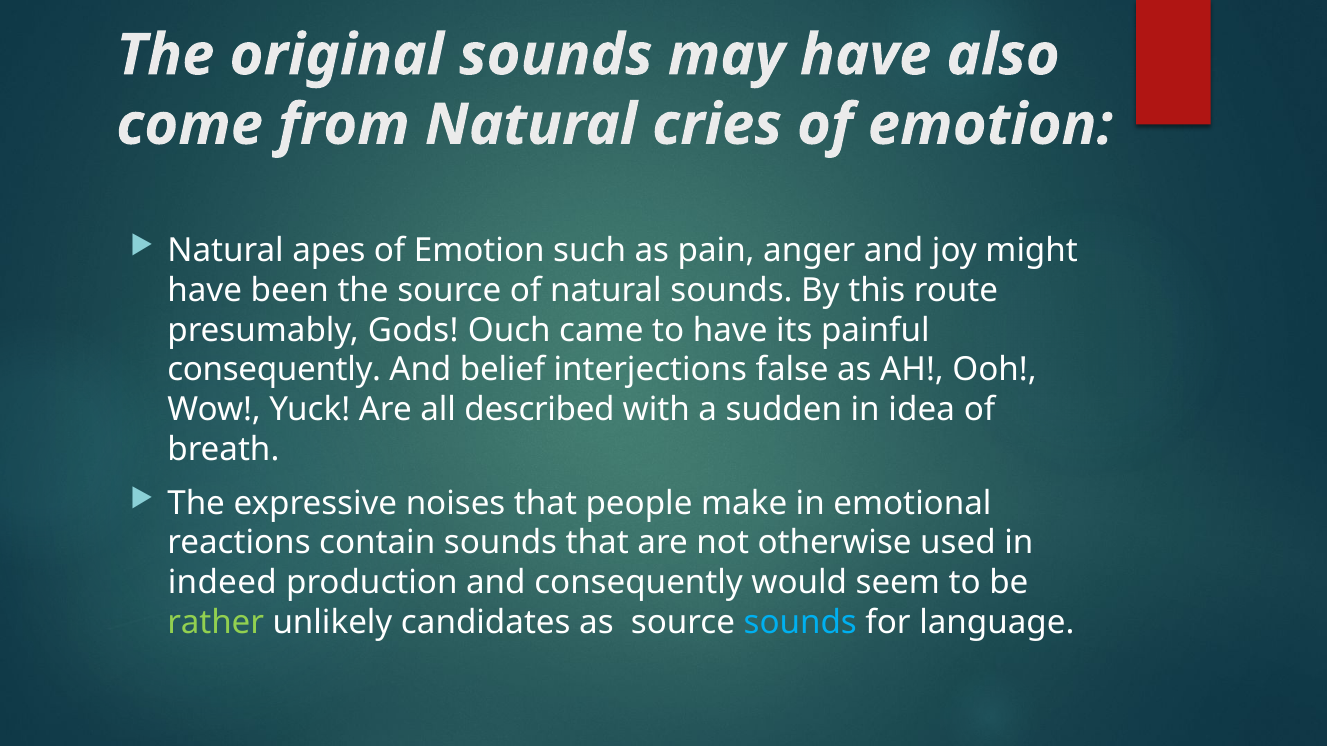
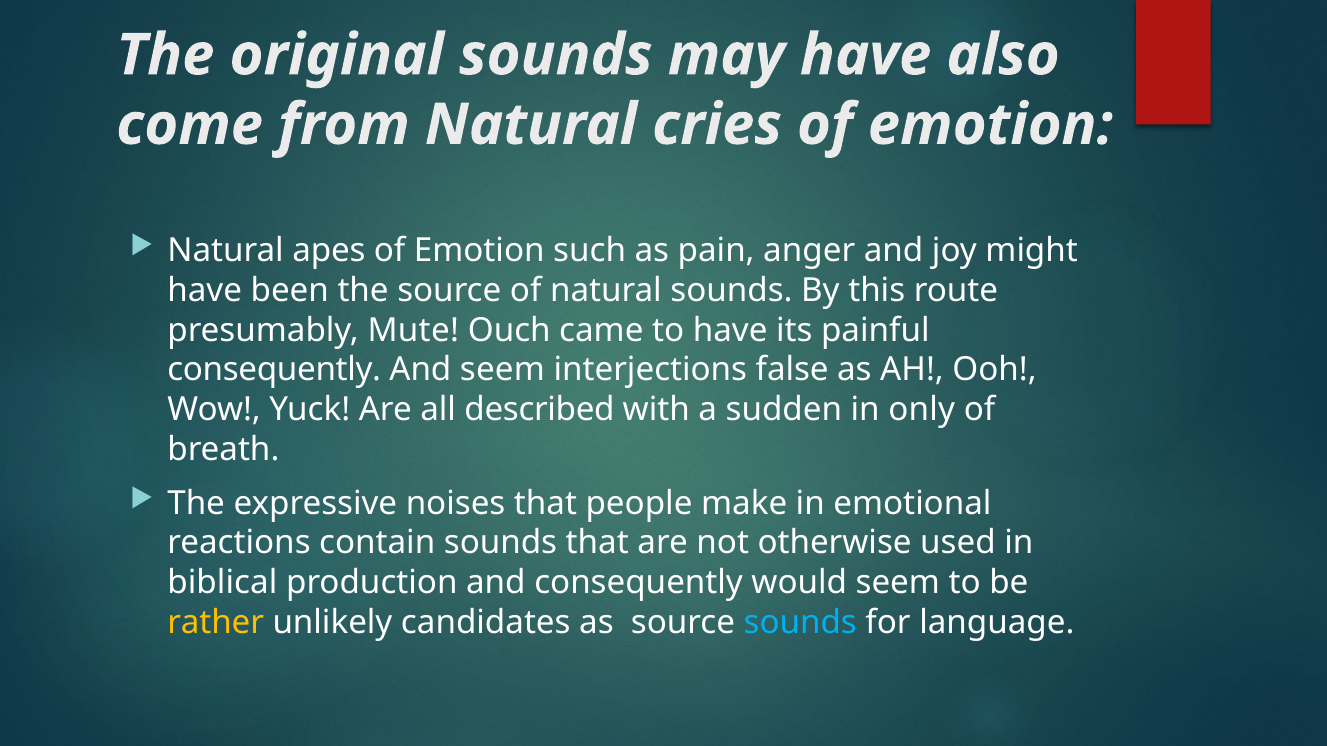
Gods: Gods -> Mute (413, 330)
And belief: belief -> seem (502, 370)
idea: idea -> only (922, 410)
indeed: indeed -> biblical (222, 583)
rather colour: light green -> yellow (216, 623)
